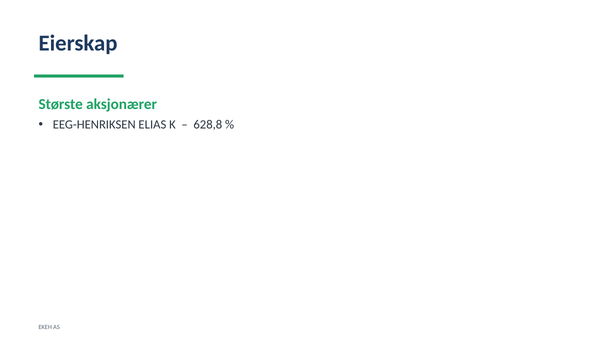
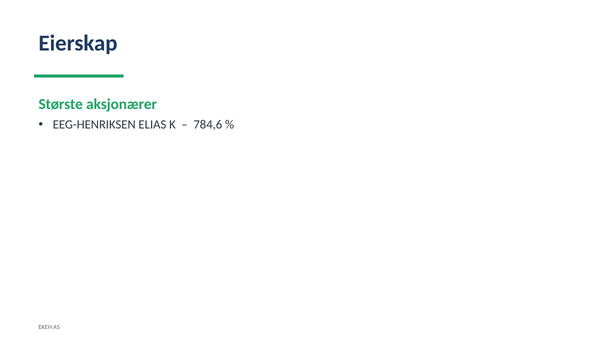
628,8: 628,8 -> 784,6 (208, 125)
